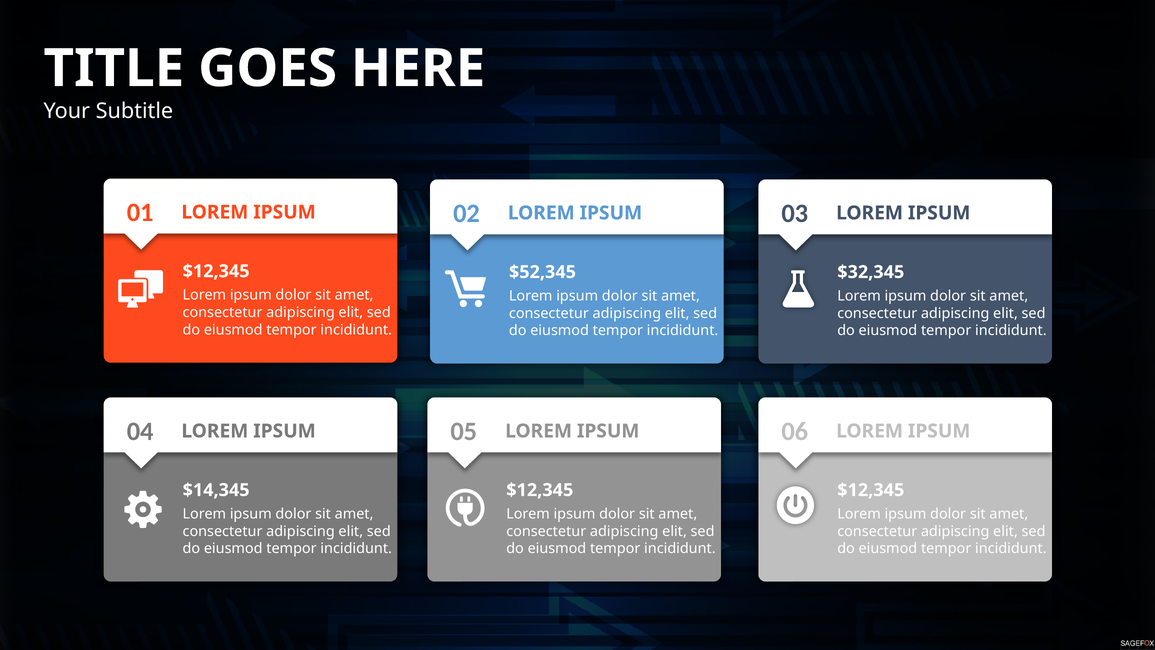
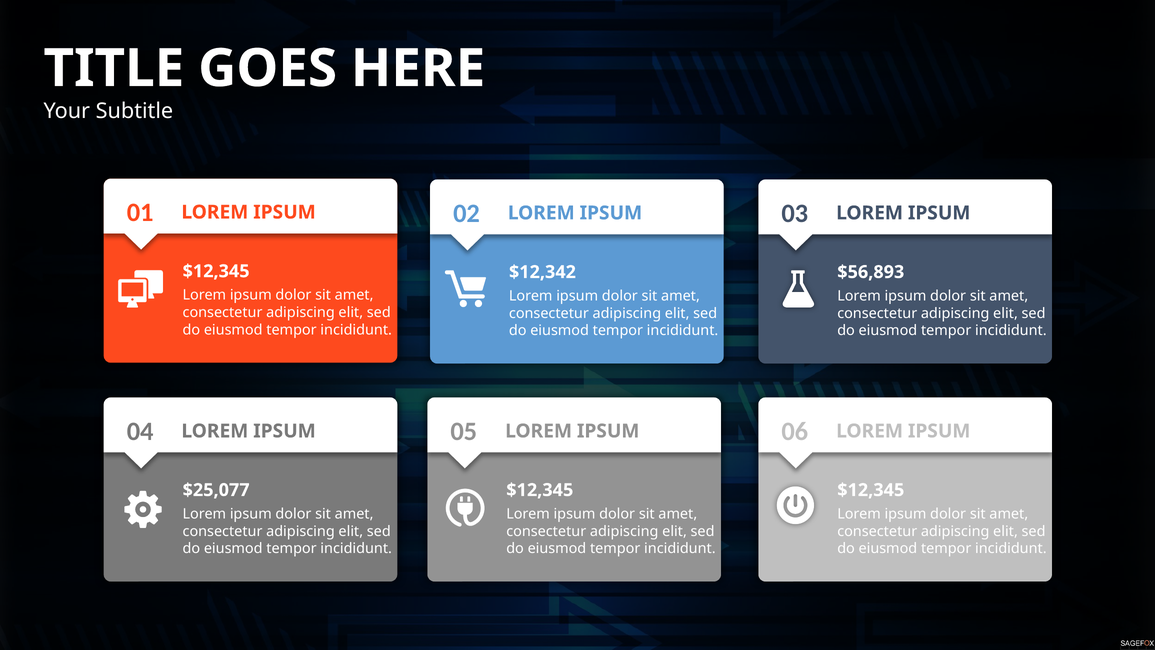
$52,345: $52,345 -> $12,342 (542, 272)
$32,345: $32,345 -> $56,893 (871, 272)
$14,345: $14,345 -> $25,077 (216, 490)
